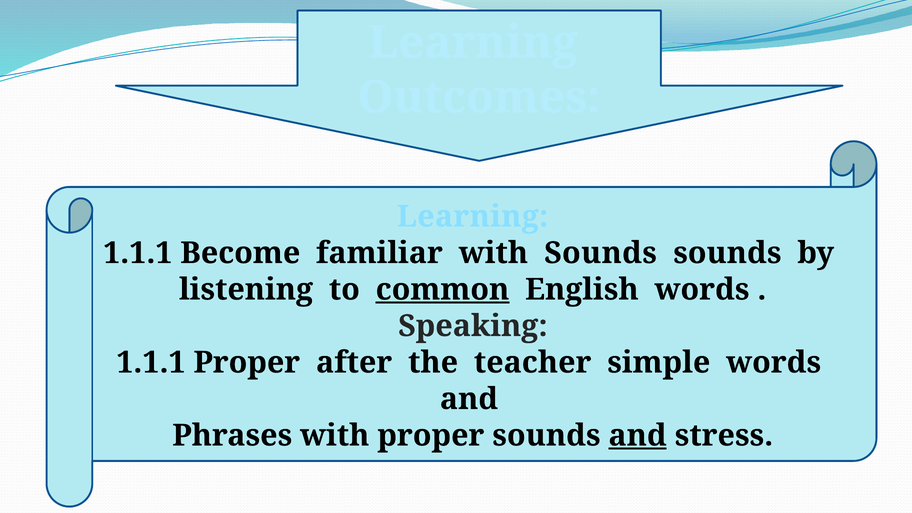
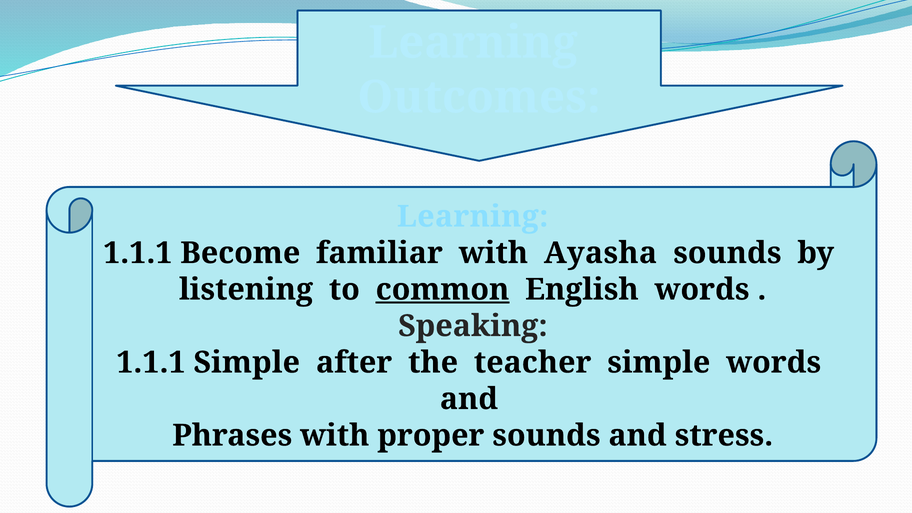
with Sounds: Sounds -> Ayasha (600, 253)
1.1.1 Proper: Proper -> Simple (247, 363)
and underline: present -> none (638, 436)
